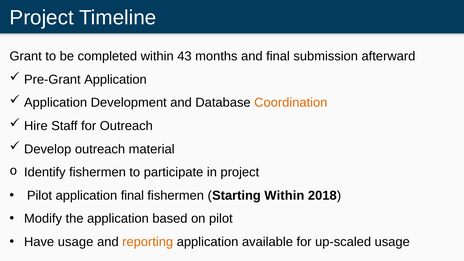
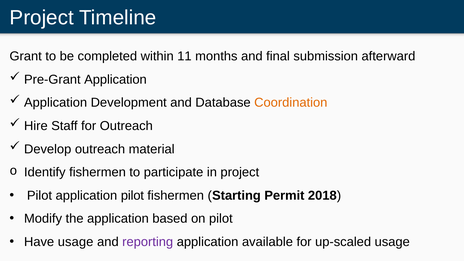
43: 43 -> 11 (184, 56)
application final: final -> pilot (132, 196)
Starting Within: Within -> Permit (284, 196)
reporting colour: orange -> purple (148, 242)
